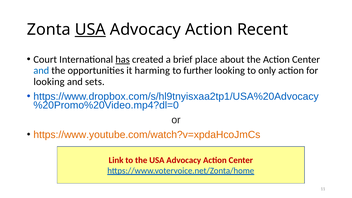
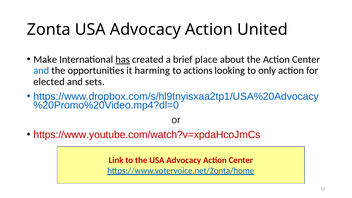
USA underline: present -> none (90, 30)
Recent: Recent -> United (262, 30)
Court: Court -> Make (45, 59)
further: further -> actions (198, 71)
looking: looking -> elected (49, 82)
https://www.youtube.com/watch?v=xpdaHcoJmCs colour: orange -> red (147, 135)
